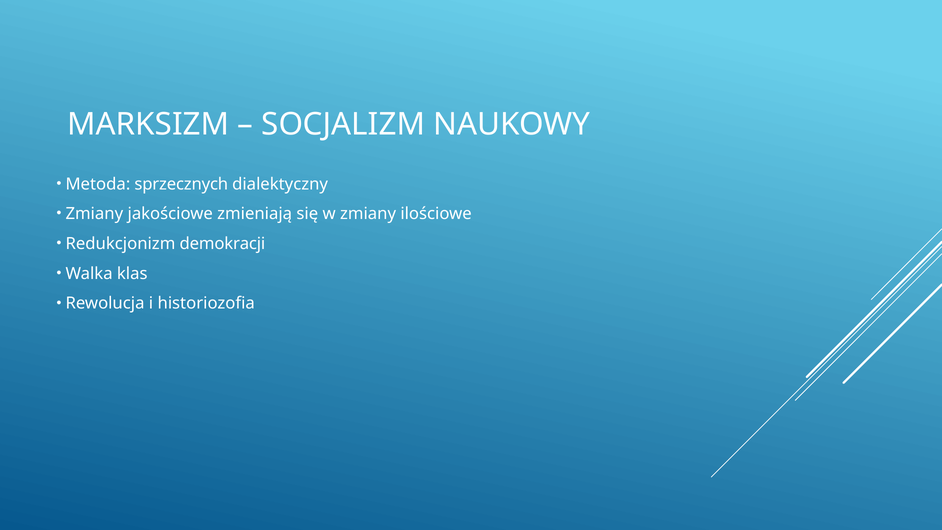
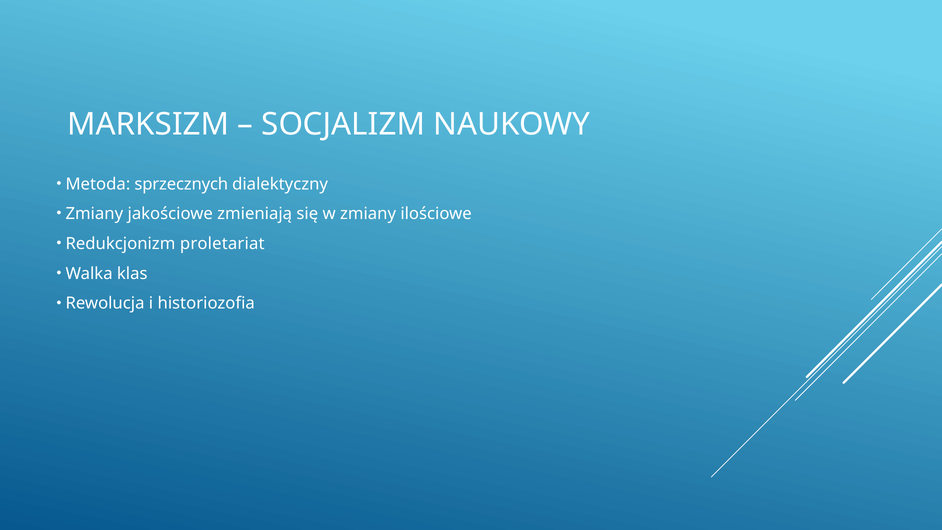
demokracji: demokracji -> proletariat (222, 244)
